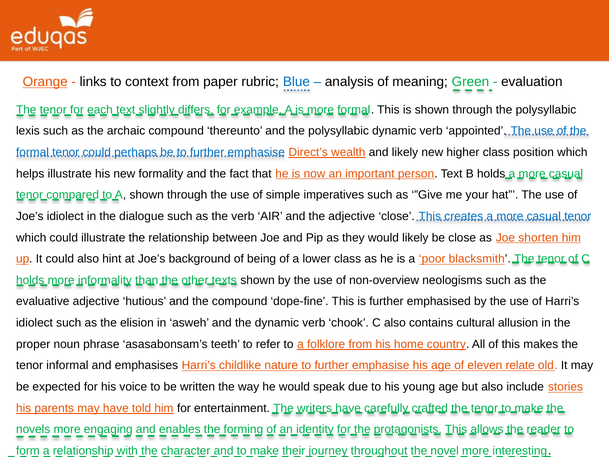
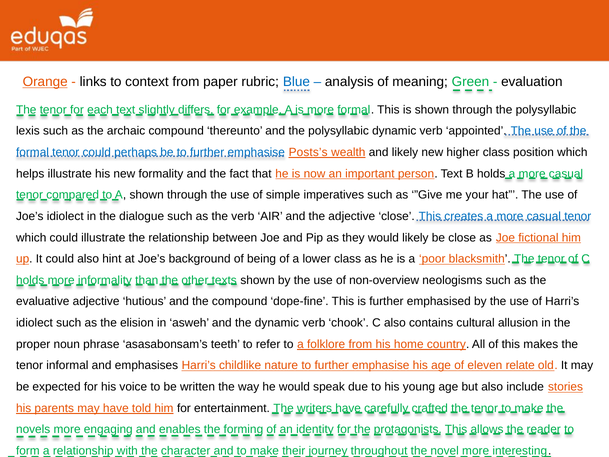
Direct’s: Direct’s -> Posts’s (308, 152)
shorten: shorten -> fictional (538, 237)
